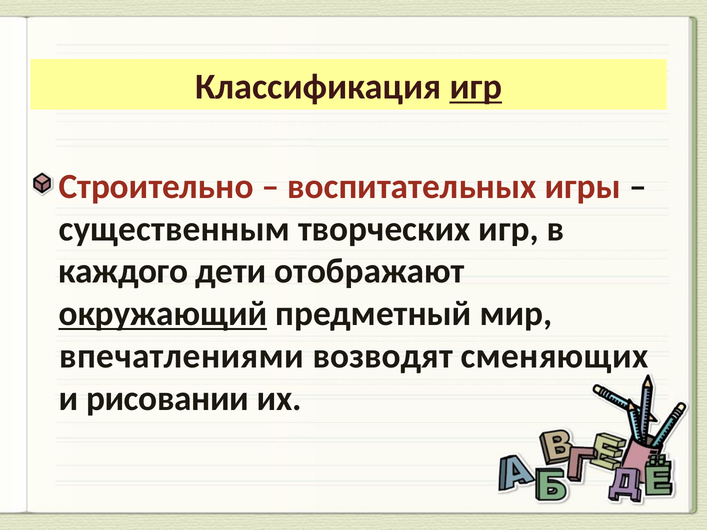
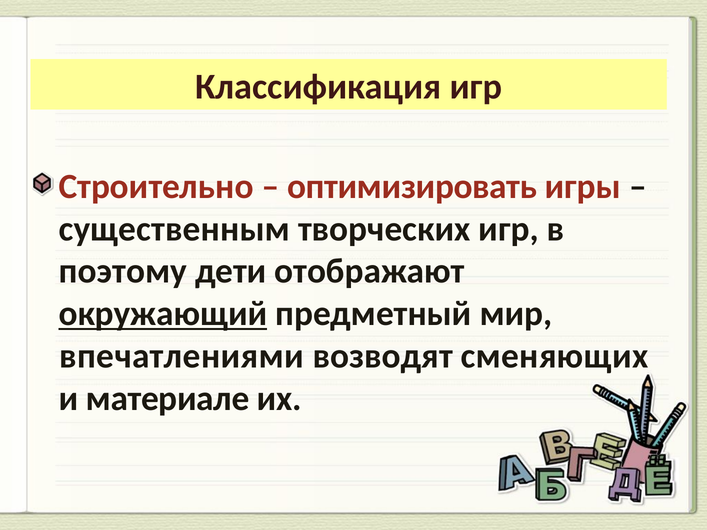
игр underline: present -> none (476, 87)
воспитательных: воспитательных -> оптимизировать (412, 187)
каждого: каждого -> поэтому (123, 271)
рисовании: рисовании -> материале (168, 399)
